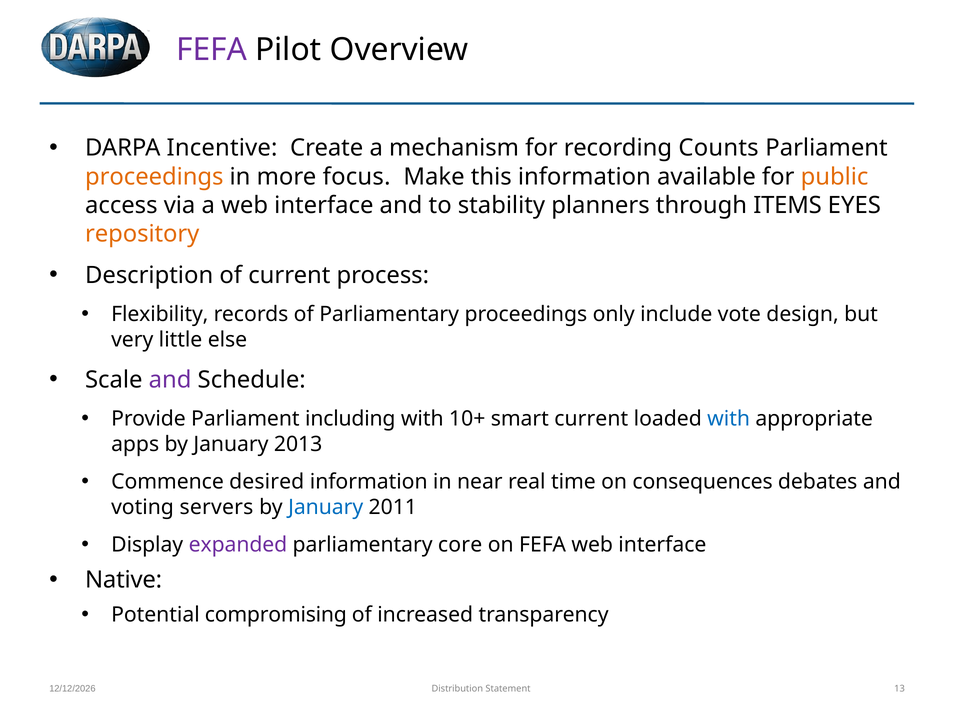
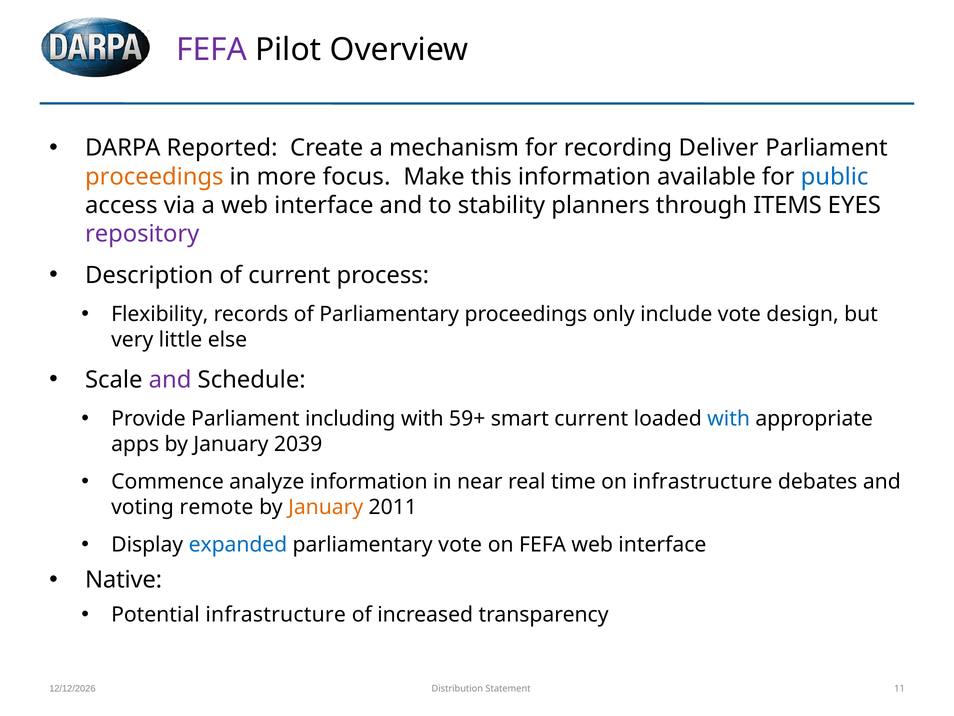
Incentive: Incentive -> Reported (222, 148)
Counts: Counts -> Deliver (719, 148)
public colour: orange -> blue (835, 177)
repository colour: orange -> purple (142, 234)
10+: 10+ -> 59+ (467, 419)
2013: 2013 -> 2039 (298, 444)
desired: desired -> analyze (267, 482)
on consequences: consequences -> infrastructure (702, 482)
servers: servers -> remote (216, 507)
January colour: blue -> orange (326, 507)
expanded colour: purple -> blue (238, 544)
parliamentary core: core -> vote (460, 544)
Potential compromising: compromising -> infrastructure (276, 614)
13: 13 -> 11 (900, 688)
